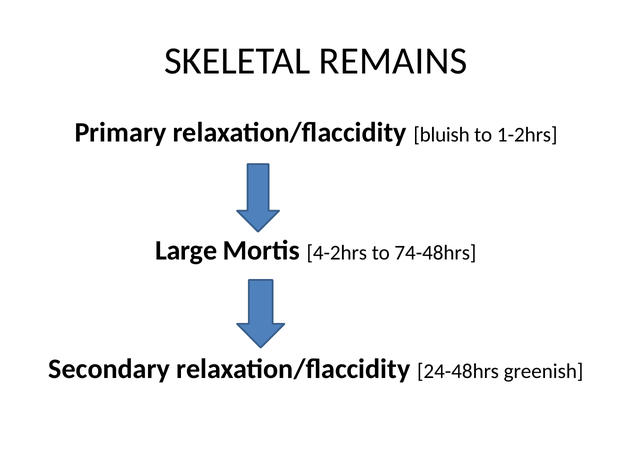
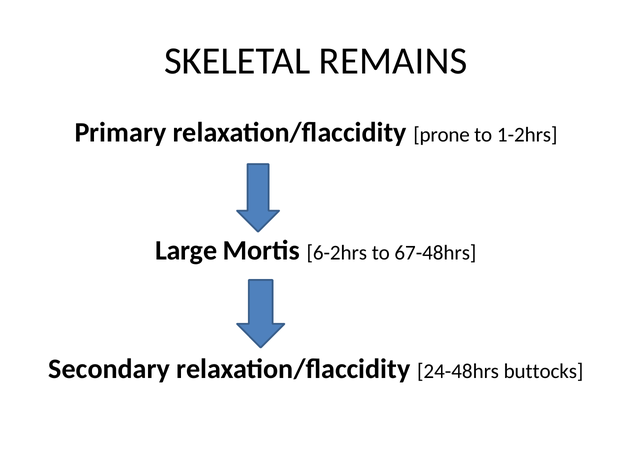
bluish: bluish -> prone (442, 135)
4-2hrs: 4-2hrs -> 6-2hrs (337, 253)
74-48hrs: 74-48hrs -> 67-48hrs (435, 253)
greenish: greenish -> buttocks (544, 371)
